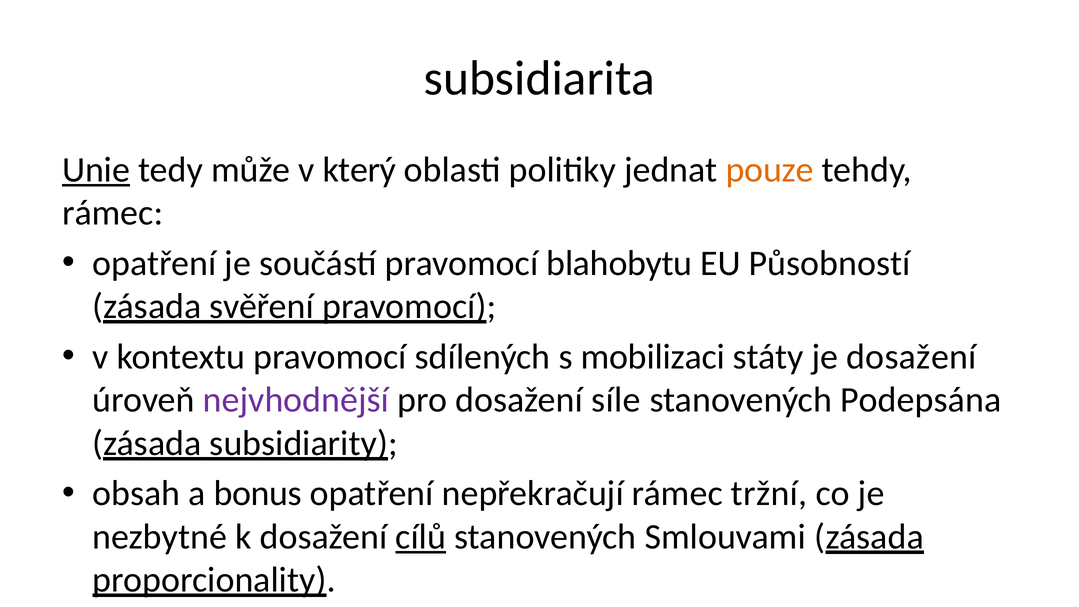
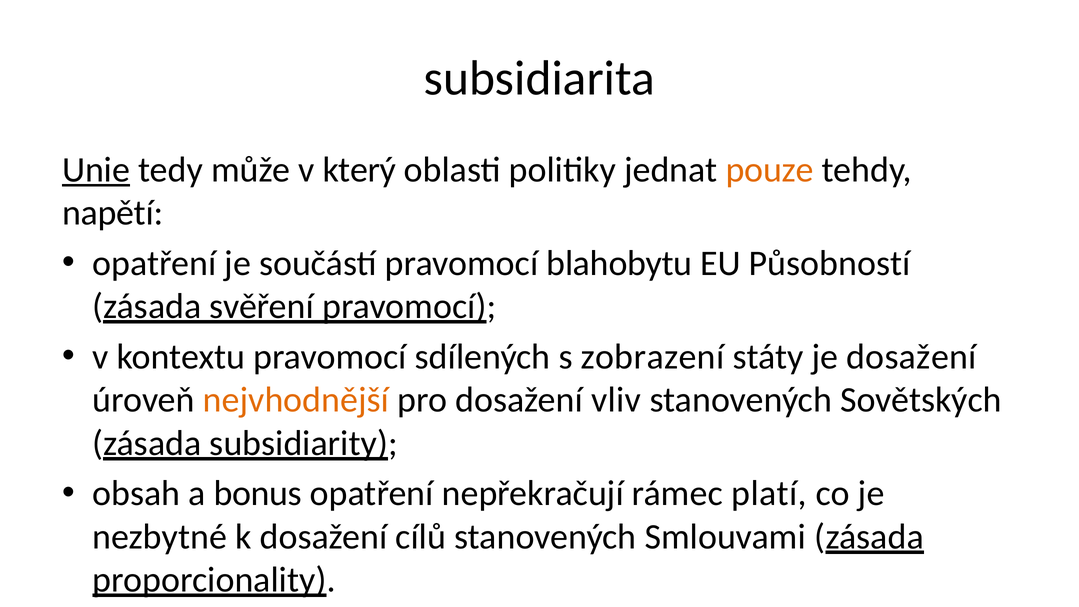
rámec: rámec -> napětí (113, 213)
mobilizaci: mobilizaci -> zobrazení (653, 357)
nejvhodnější colour: purple -> orange (296, 400)
síle: síle -> vliv (616, 400)
Podepsána: Podepsána -> Sovětských (921, 400)
tržní: tržní -> platí (769, 494)
cílů underline: present -> none (421, 537)
